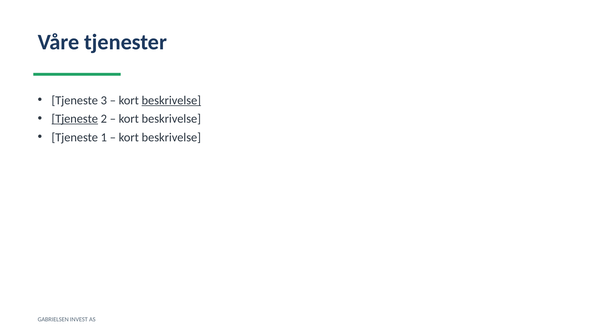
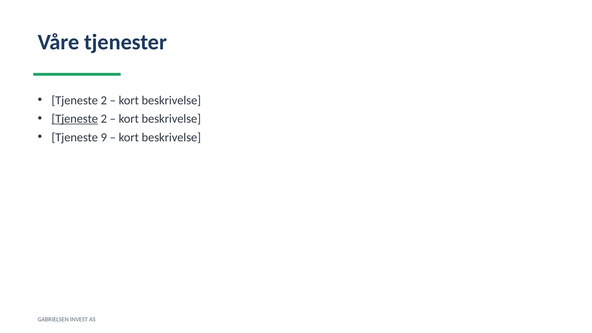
3: 3 -> 2 (104, 100)
beskrivelse underline: present -> none (171, 100)
1: 1 -> 9 (104, 137)
